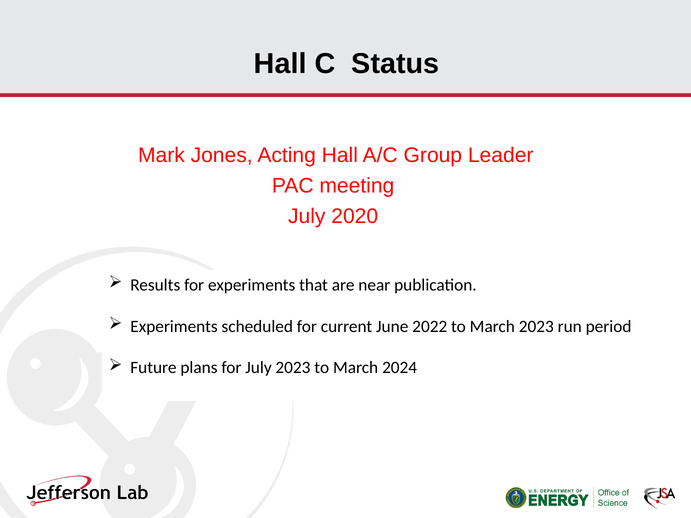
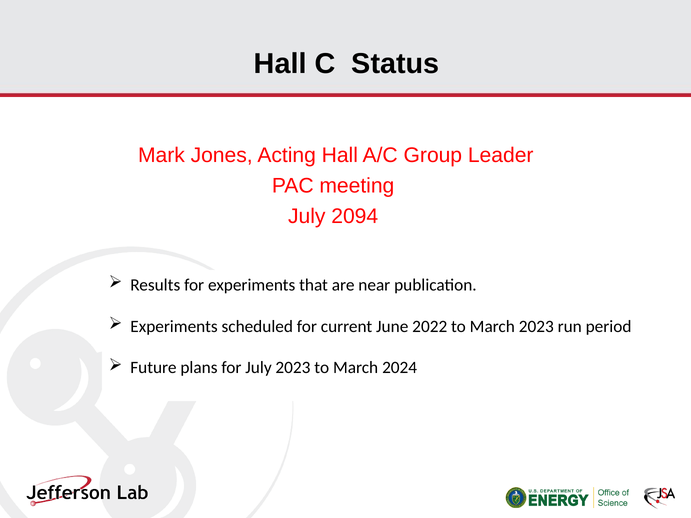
2020: 2020 -> 2094 (355, 216)
